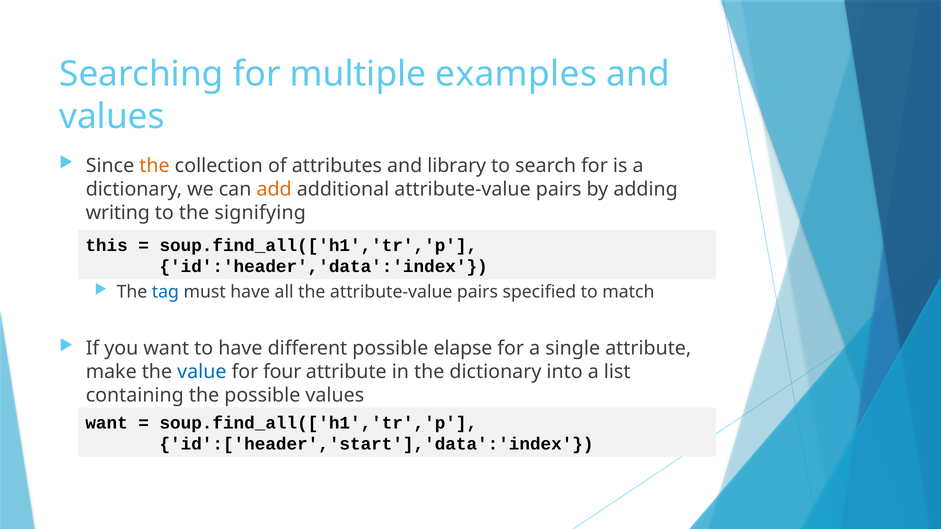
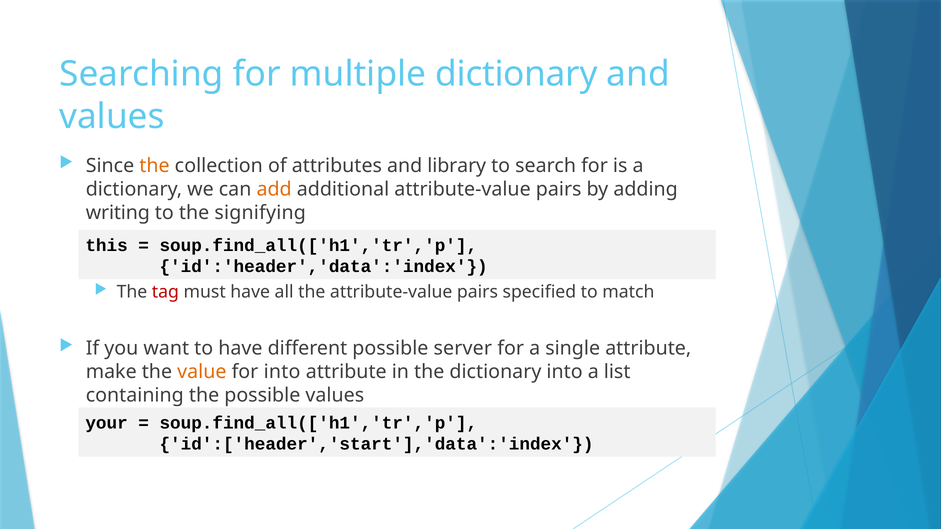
multiple examples: examples -> dictionary (517, 74)
tag colour: blue -> red (165, 292)
elapse: elapse -> server (463, 348)
value colour: blue -> orange (202, 372)
for four: four -> into (282, 372)
want: want -> your (107, 423)
